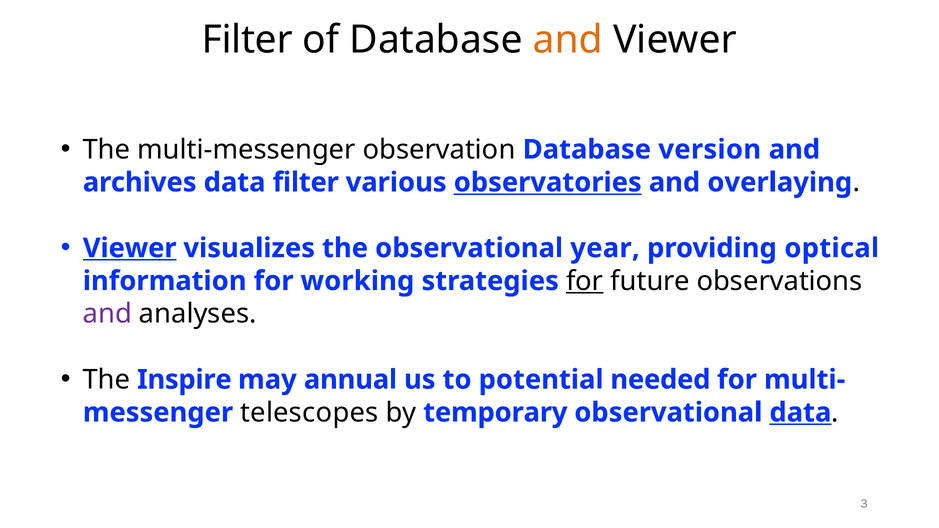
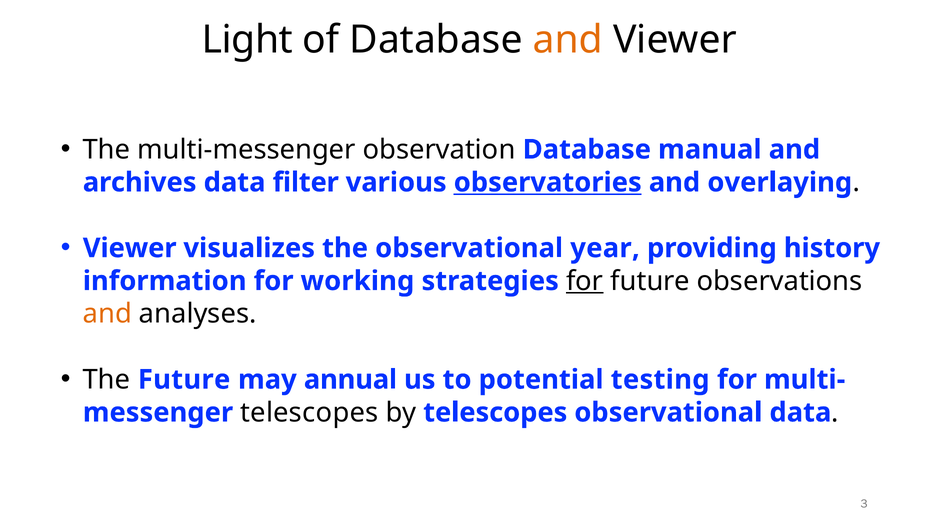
Filter: Filter -> Light (247, 40)
version: version -> manual (710, 150)
Viewer underline: present -> none (130, 248)
optical: optical -> history (832, 248)
and colour: purple -> orange (107, 314)
The Inspire: Inspire -> Future (184, 380)
needed: needed -> testing (660, 380)
by temporary: temporary -> telescopes (495, 413)
data underline: present -> none (800, 413)
